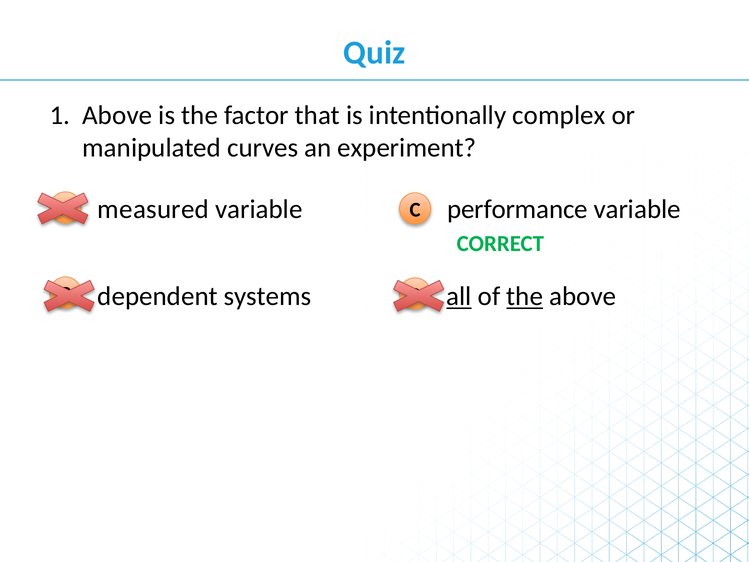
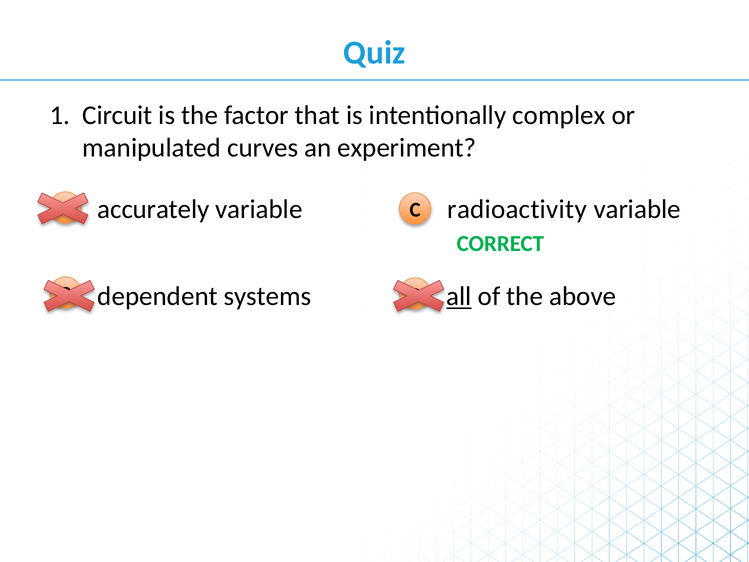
Above: Above -> Circuit (117, 115)
measured: measured -> accurately (153, 209)
performance: performance -> radioactivity (517, 209)
the underline: present -> none (525, 296)
